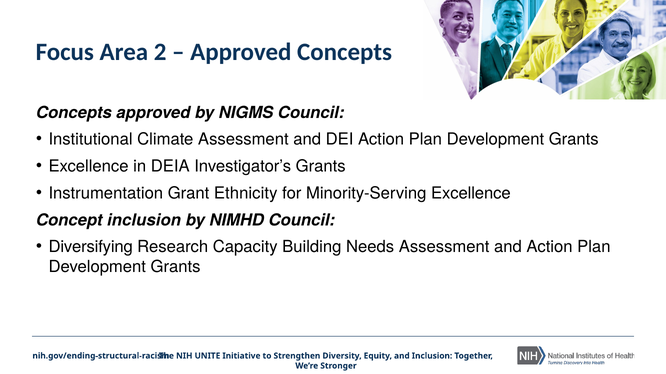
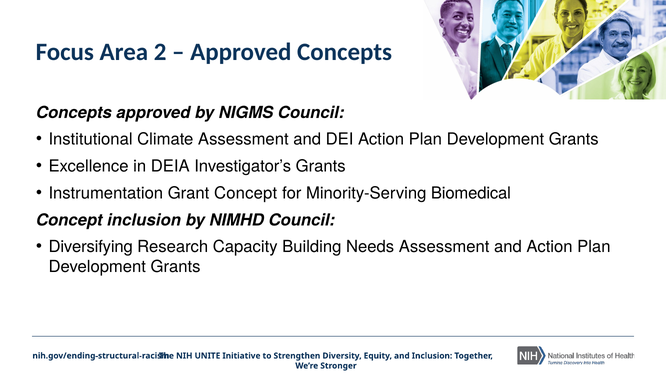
Grant Ethnicity: Ethnicity -> Concept (246, 193)
Minority-Serving Excellence: Excellence -> Biomedical (471, 193)
